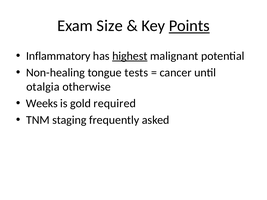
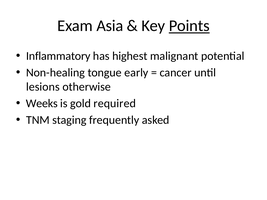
Size: Size -> Asia (110, 26)
highest underline: present -> none (130, 56)
tests: tests -> early (136, 73)
otalgia: otalgia -> lesions (43, 87)
